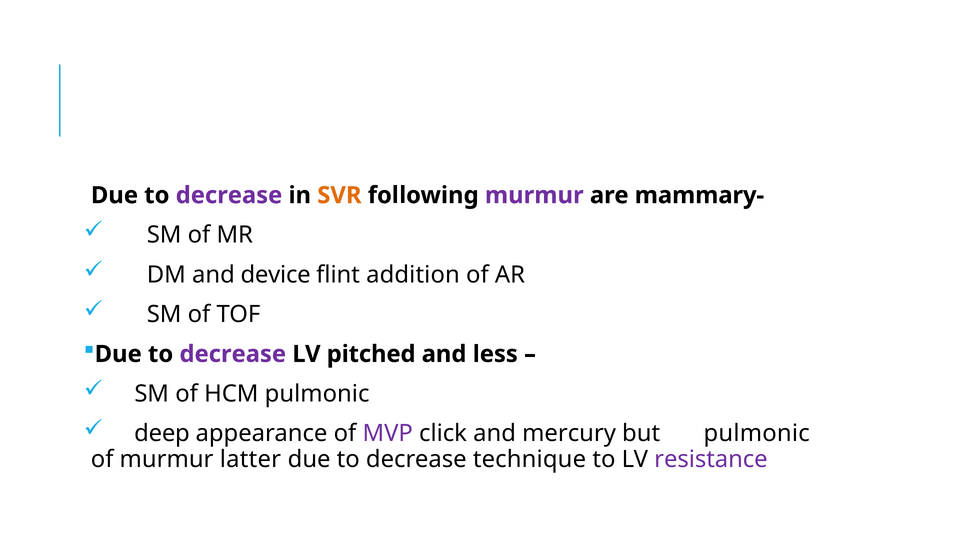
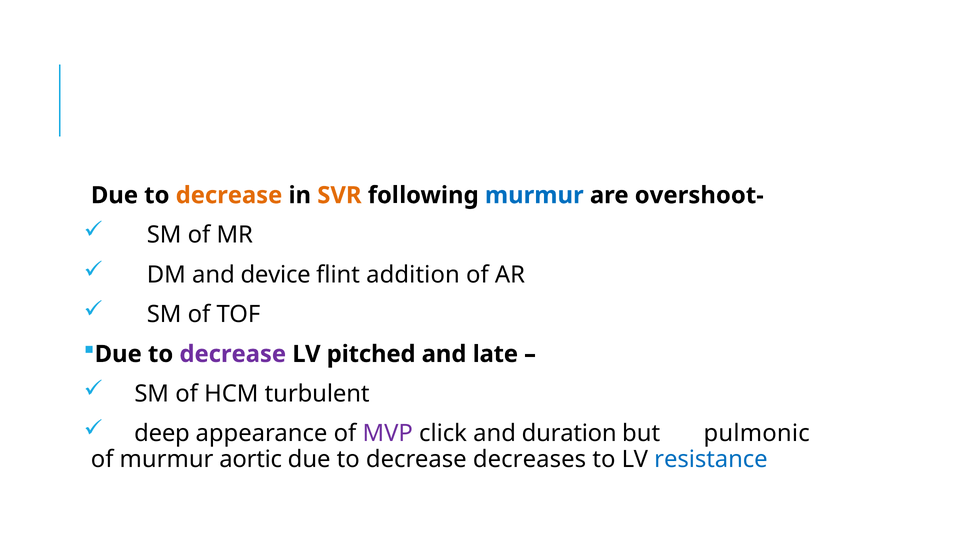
decrease colour: purple -> orange (229, 195)
murmur colour: purple -> blue (534, 195)
mammary-: mammary- -> overshoot- (699, 195)
less: less -> late (495, 354)
HCM pulmonic: pulmonic -> turbulent (317, 394)
mercury: mercury -> duration (569, 433)
latter: latter -> aortic (251, 459)
technique: technique -> decreases (530, 459)
resistance colour: purple -> blue (711, 459)
